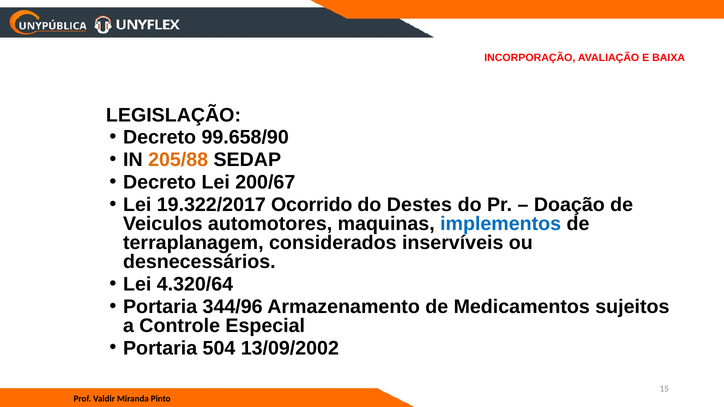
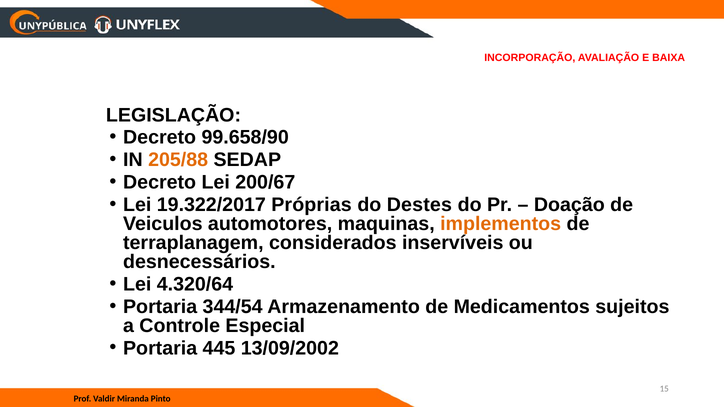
Ocorrido: Ocorrido -> Próprias (312, 205)
implementos colour: blue -> orange (501, 224)
344/96: 344/96 -> 344/54 (233, 307)
504: 504 -> 445 (219, 348)
